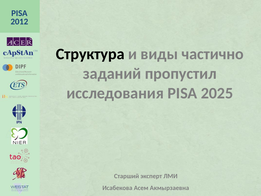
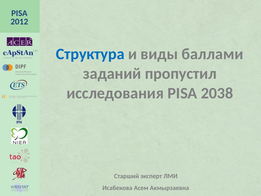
Структура colour: black -> blue (90, 54)
частично: частично -> баллами (213, 54)
2025: 2025 -> 2038 (217, 93)
